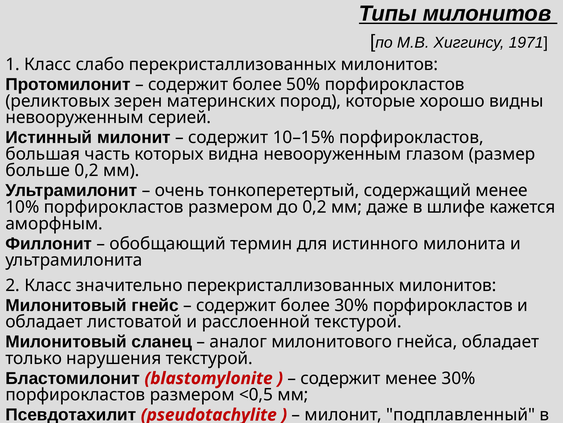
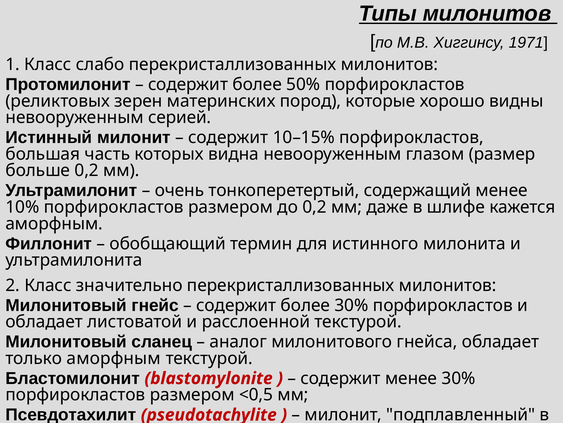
только нарушения: нарушения -> аморфным (114, 358)
